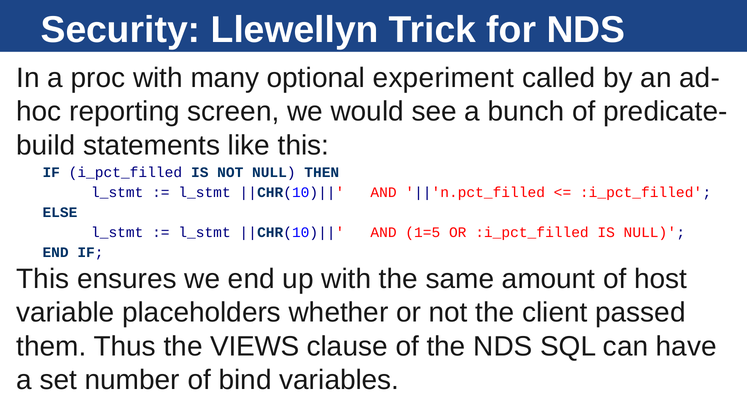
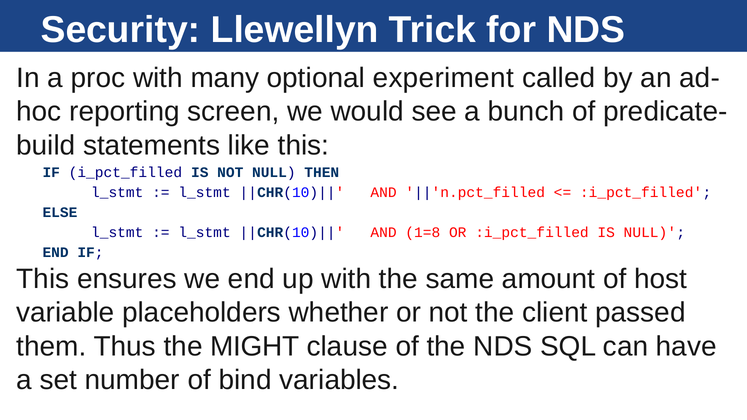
1=5: 1=5 -> 1=8 (423, 233)
VIEWS: VIEWS -> MIGHT (255, 346)
